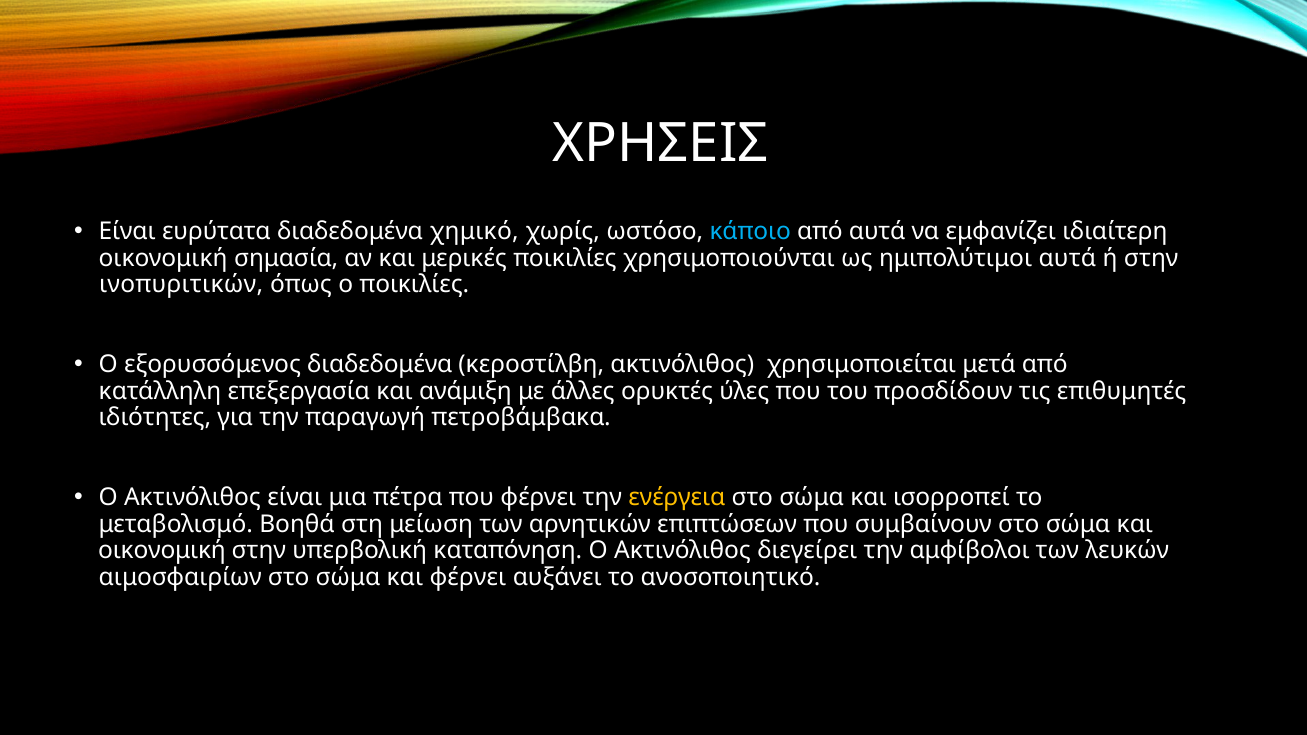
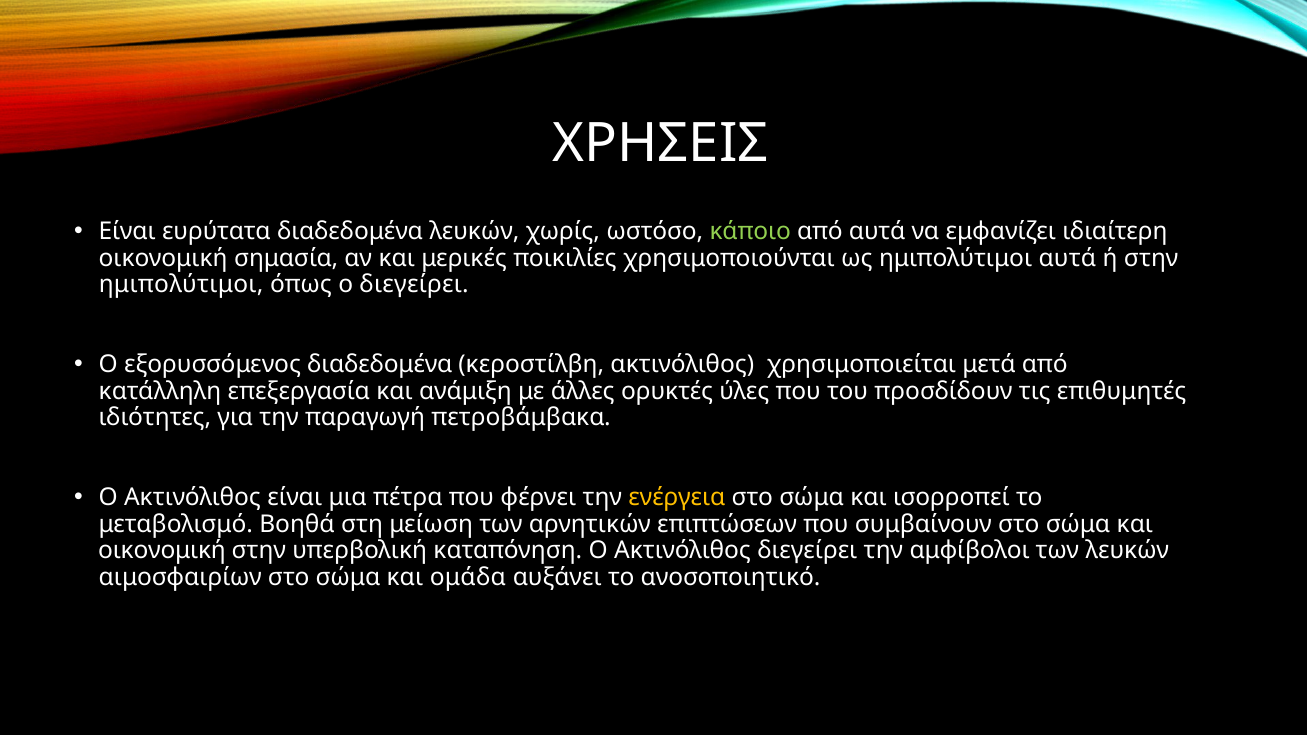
διαδεδομένα χημικό: χημικό -> λευκών (474, 232)
κάποιο colour: light blue -> light green (750, 232)
ινοπυριτικών: ινοπυριτικών -> ημιπολύτιμοι (181, 285)
ο ποικιλίες: ποικιλίες -> διεγείρει (414, 285)
και φέρνει: φέρνει -> ομάδα (468, 577)
